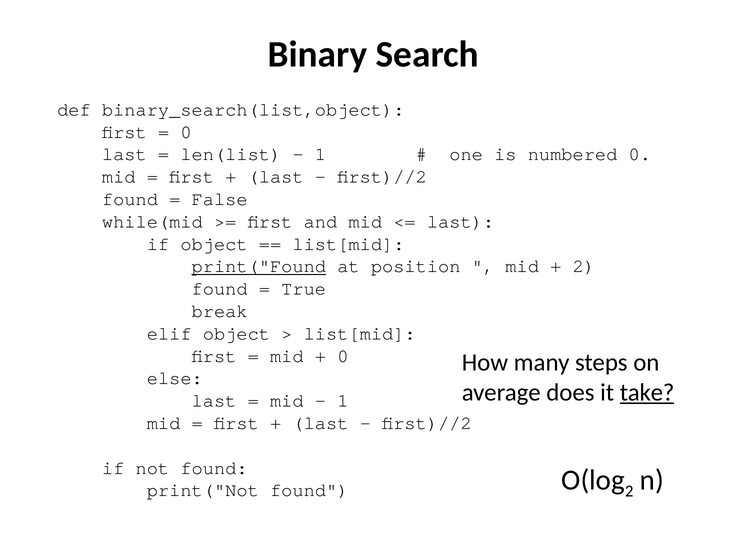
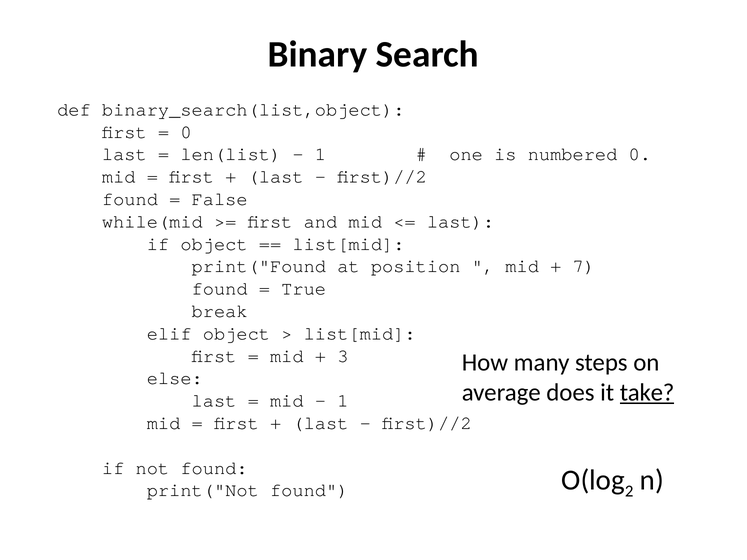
print("Found underline: present -> none (259, 266)
2: 2 -> 7 (584, 266)
0: 0 -> 3 (343, 356)
